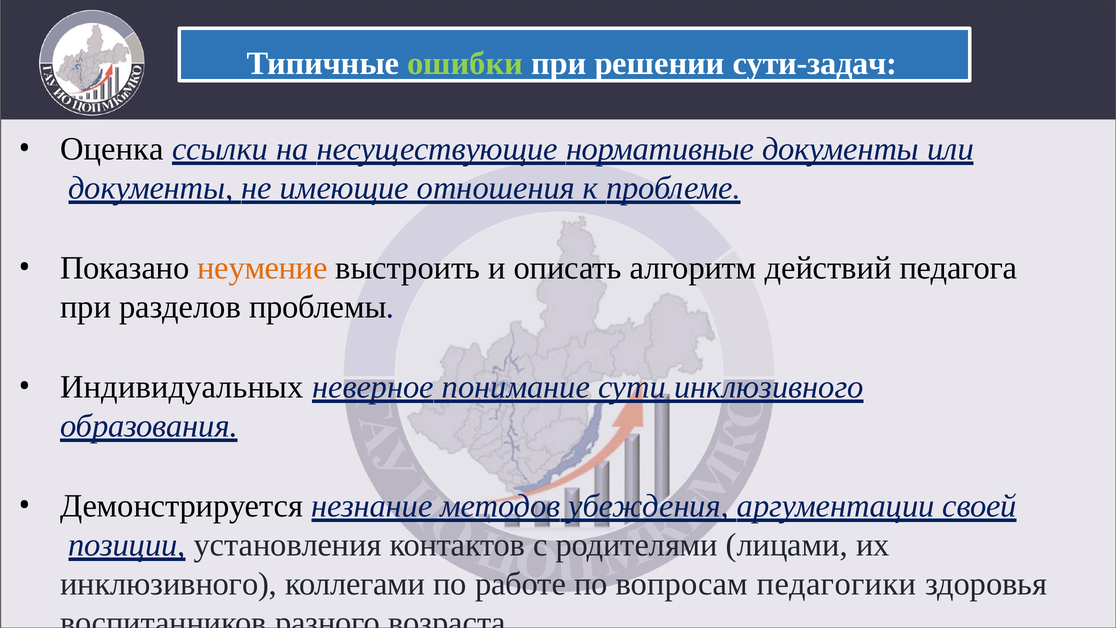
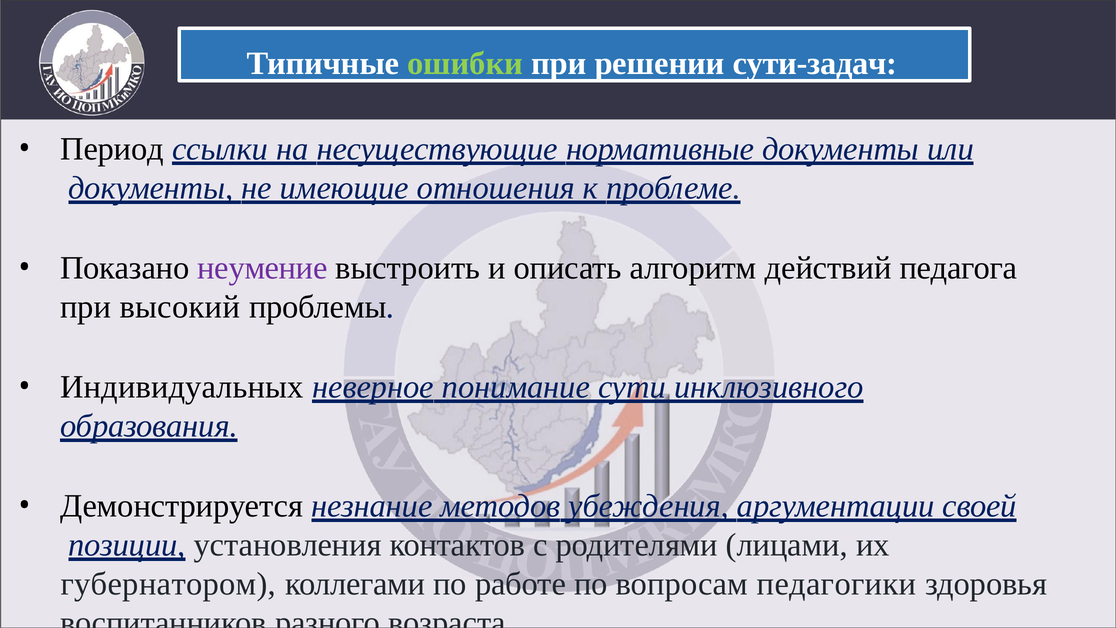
Оценка: Оценка -> Период (112, 149)
неумение colour: orange -> purple (262, 268)
разделов: разделов -> высокий (180, 307)
инклюзивного: инклюзивного -> губернатором (168, 584)
